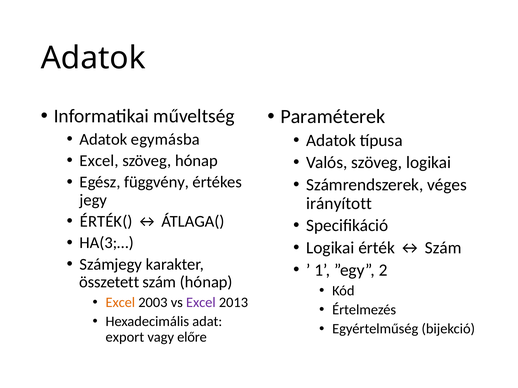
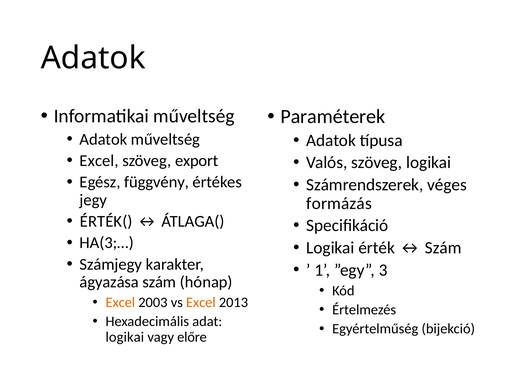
Adatok egymásba: egymásba -> műveltség (165, 139)
szöveg hónap: hónap -> export (197, 161)
irányított: irányított -> formázás (339, 204)
2: 2 -> 3 (383, 270)
összetett: összetett -> ágyazása (109, 282)
Excel colour: purple -> orange (201, 303)
export: export -> logikai (125, 337)
